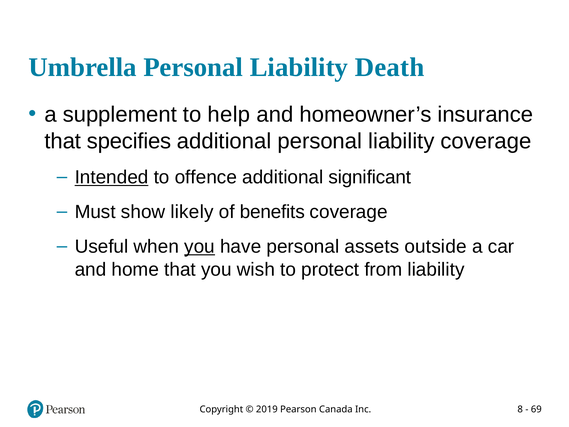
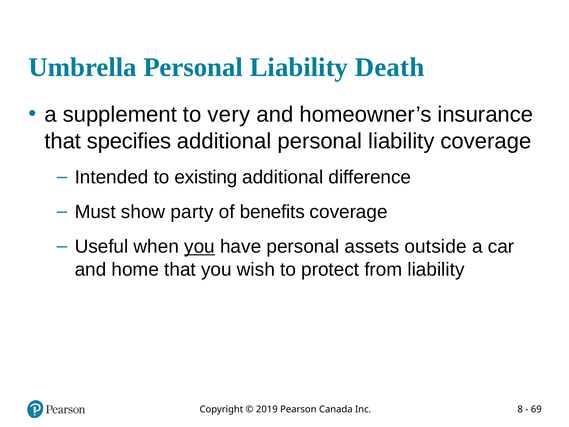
help: help -> very (229, 114)
Intended underline: present -> none (112, 177)
offence: offence -> existing (206, 177)
significant: significant -> difference (370, 177)
likely: likely -> party (192, 212)
